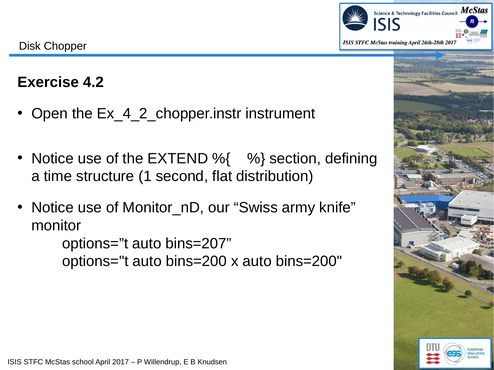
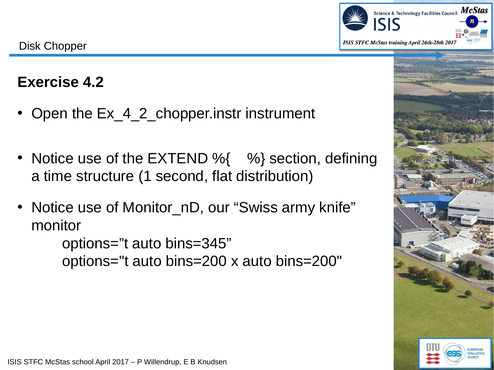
bins=207: bins=207 -> bins=345 (199, 244)
